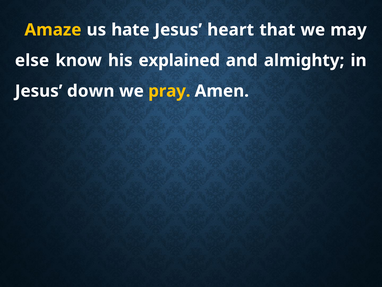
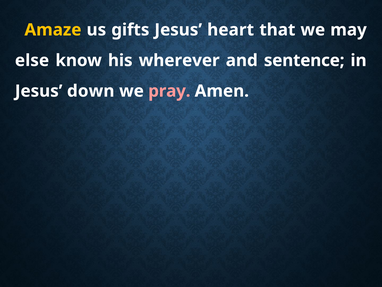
hate: hate -> gifts (130, 30)
explained: explained -> wherever (179, 60)
almighty: almighty -> sentence (304, 60)
pray colour: yellow -> pink (169, 91)
